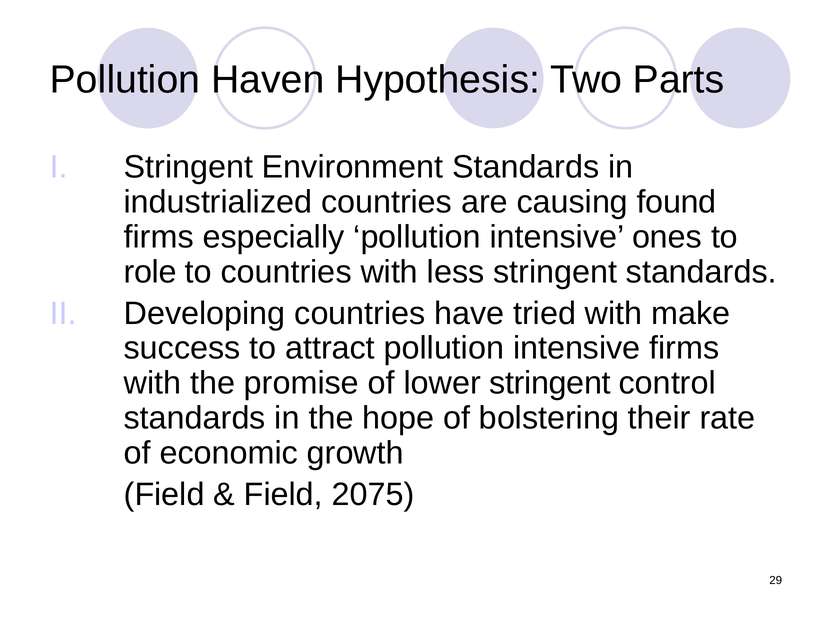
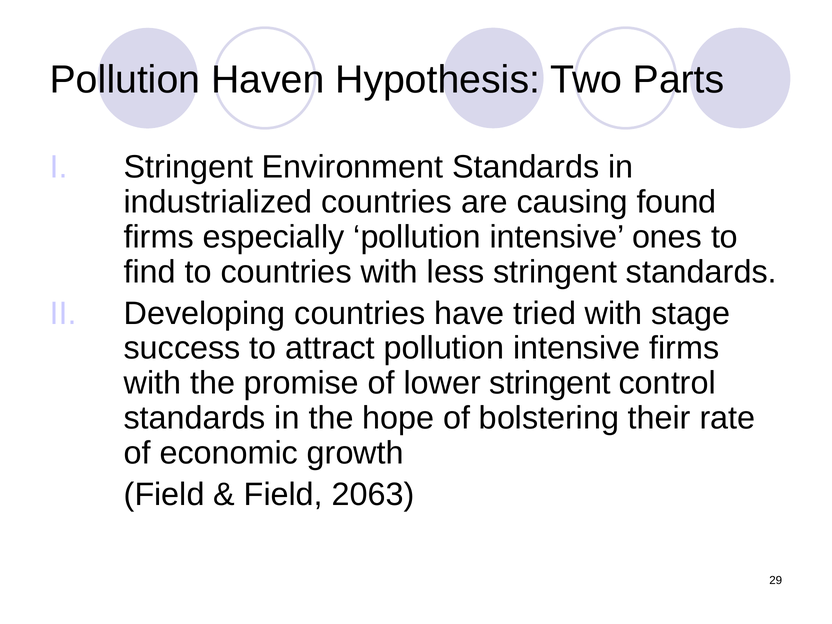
role: role -> find (150, 272)
make: make -> stage (691, 313)
2075: 2075 -> 2063 (373, 495)
